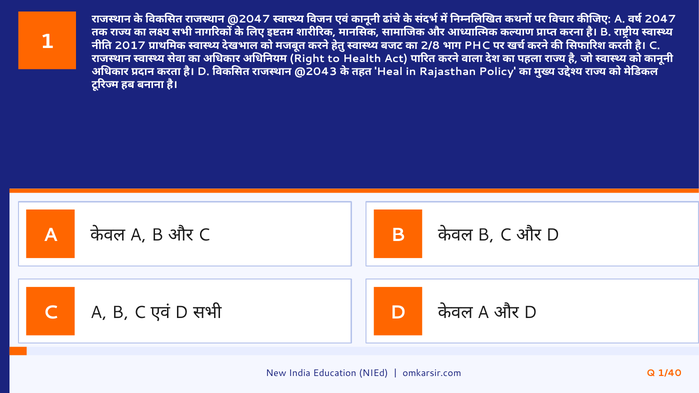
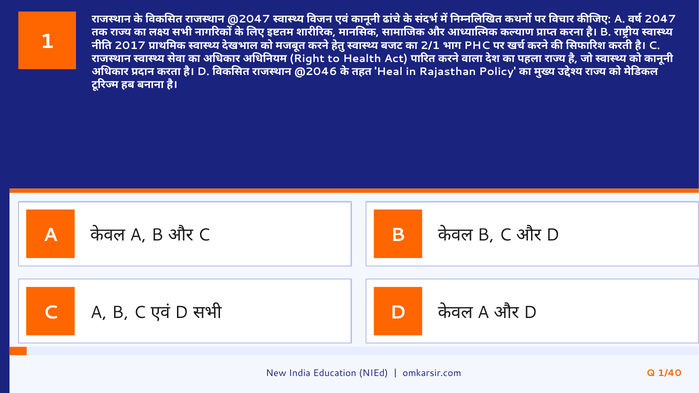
2/8: 2/8 -> 2/1 (430, 46)
@2043: @2043 -> @2046 (316, 72)
